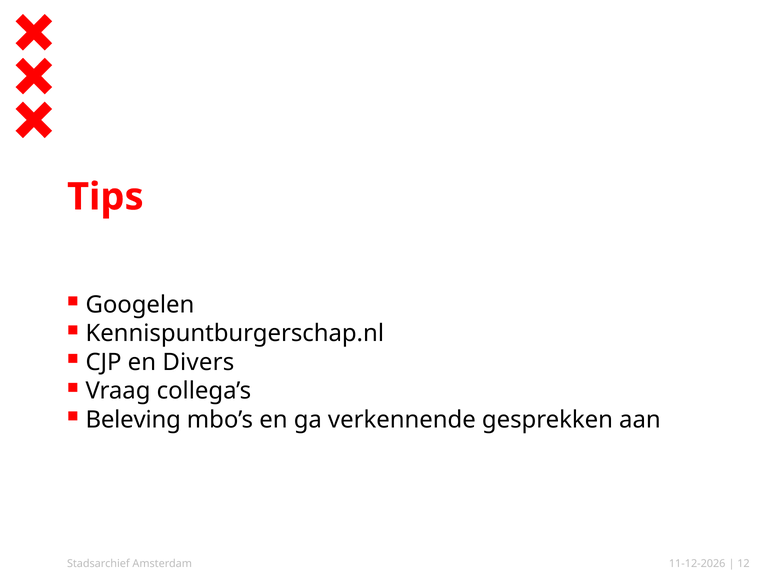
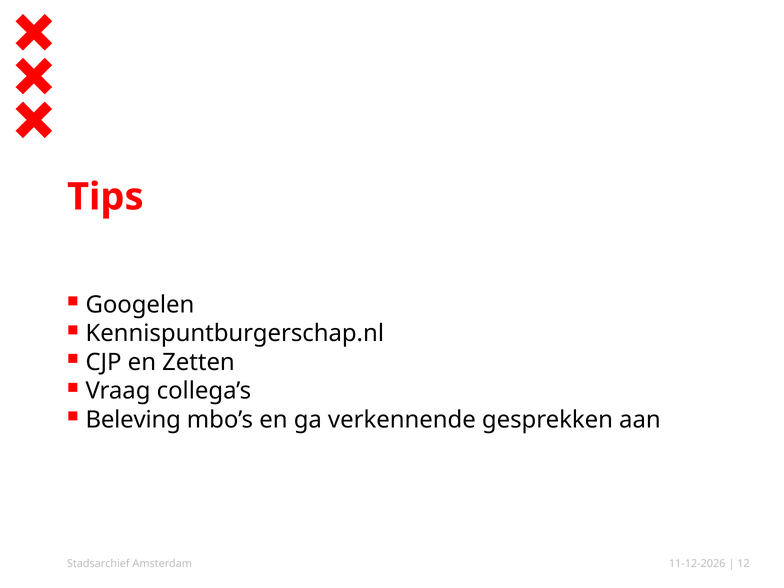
Divers: Divers -> Zetten (198, 362)
